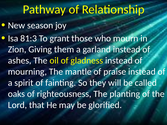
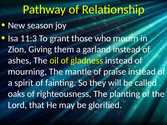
81:3: 81:3 -> 11:3 (29, 38)
